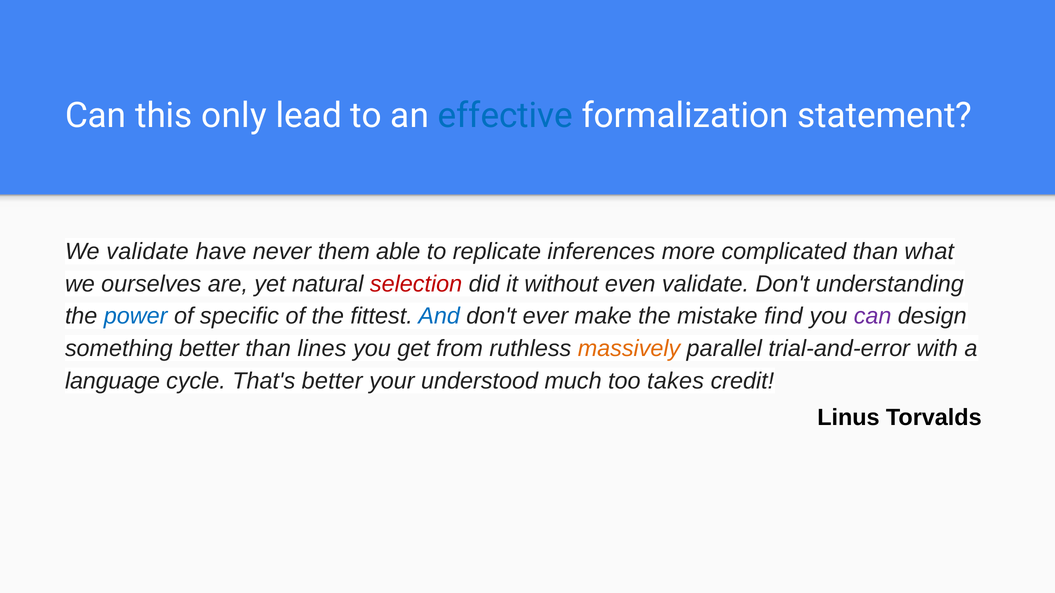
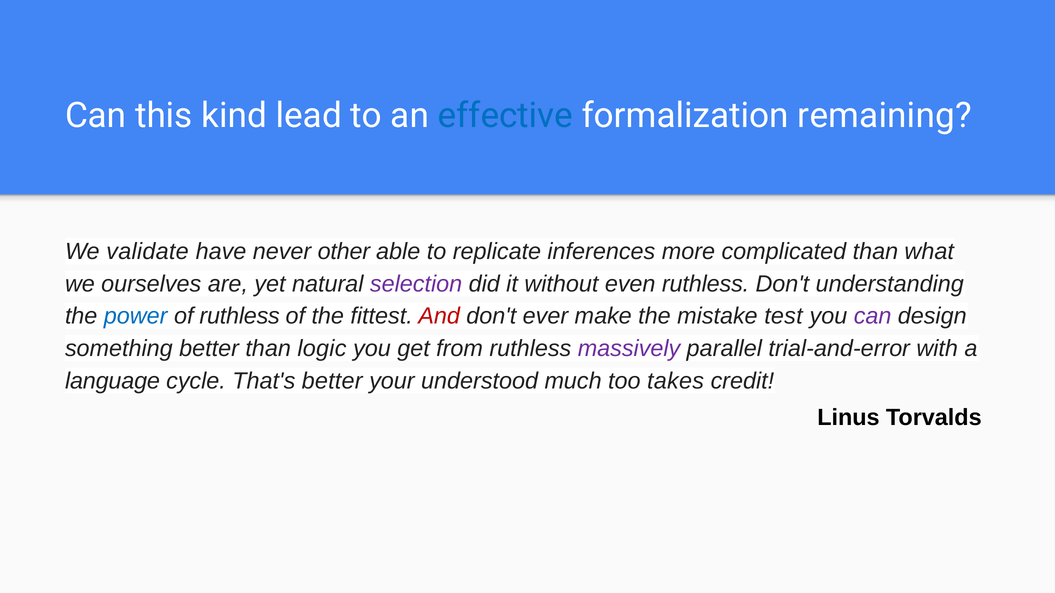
only: only -> kind (234, 116)
statement: statement -> remaining (885, 116)
them: them -> other (344, 252)
selection colour: red -> purple (416, 284)
even validate: validate -> ruthless (706, 284)
of specific: specific -> ruthless (240, 316)
And colour: blue -> red (439, 316)
find: find -> test (783, 316)
lines: lines -> logic (322, 349)
massively colour: orange -> purple (629, 349)
